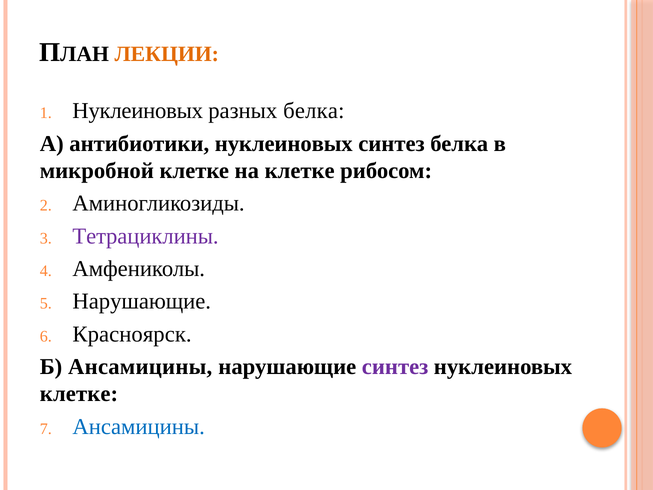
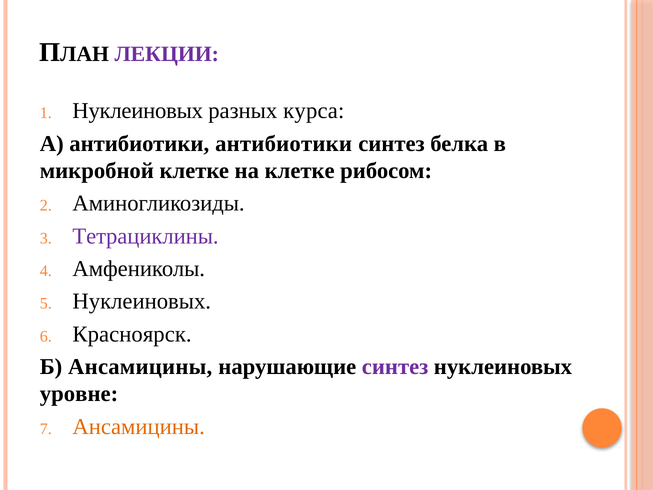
ЛЕКЦИИ colour: orange -> purple (167, 54)
разных белка: белка -> курса (314, 111)
антибиотики нуклеиновых: нуклеиновых -> антибиотики (284, 143)
Нарушающие: Нарушающие -> Нуклеиновых (142, 301)
клетке: клетке -> уровне (79, 394)
Ансамицины colour: blue -> orange (139, 426)
